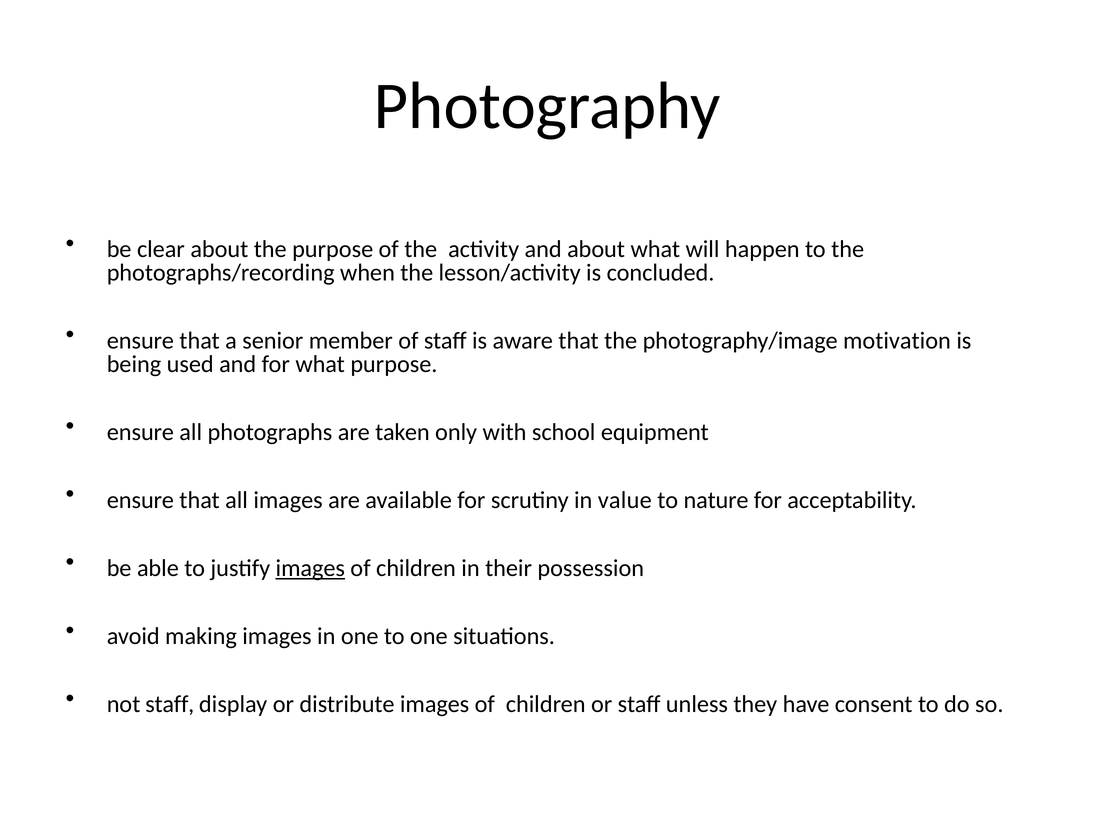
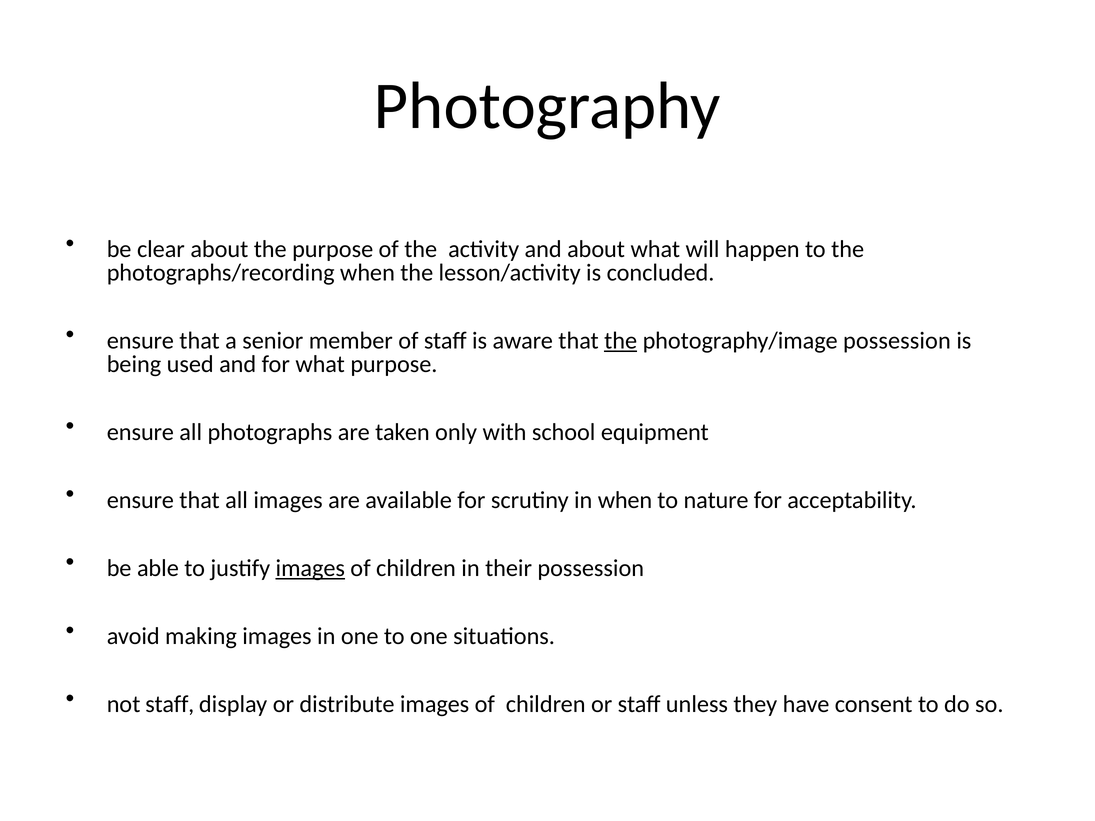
the underline: none -> present (621, 341)
photography/image motivation: motivation -> possession (897, 341)
in value: value -> when (625, 500)
